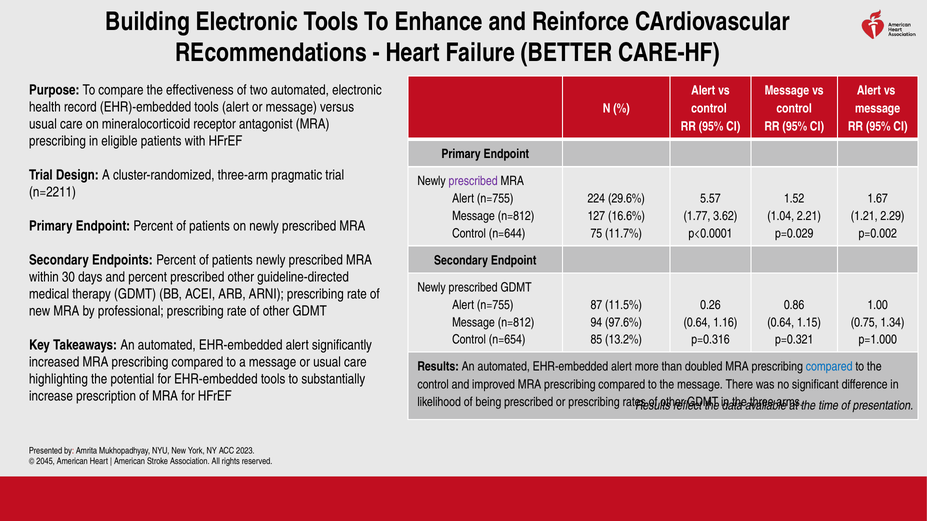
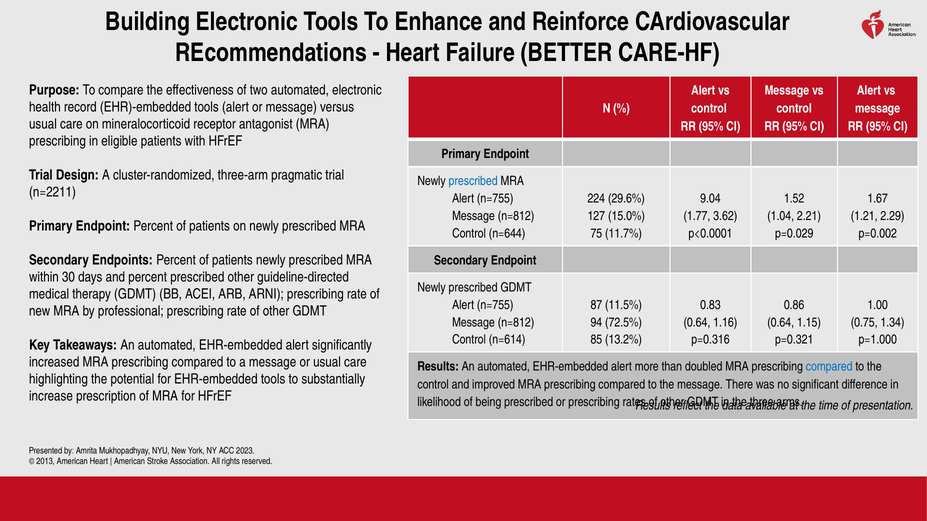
prescribed colour: purple -> blue (473, 181)
5.57: 5.57 -> 9.04 (710, 199)
16.6%: 16.6% -> 15.0% (626, 216)
0.26: 0.26 -> 0.83 (710, 305)
97.6%: 97.6% -> 72.5% (624, 323)
n=654: n=654 -> n=614 (507, 340)
2045: 2045 -> 2013 (46, 462)
